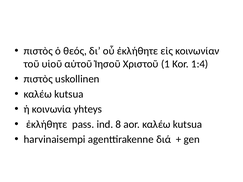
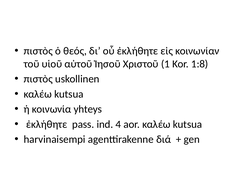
1:4: 1:4 -> 1:8 (200, 64)
8: 8 -> 4 (118, 124)
